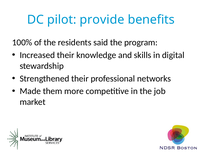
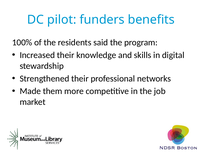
provide: provide -> funders (102, 20)
